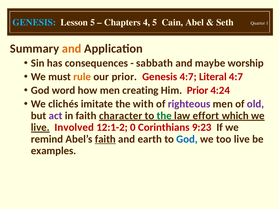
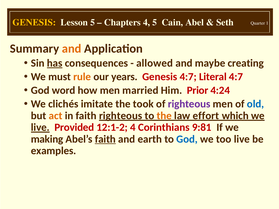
GENESIS colour: light blue -> yellow (34, 23)
has underline: none -> present (55, 63)
sabbath: sabbath -> allowed (155, 63)
worship: worship -> creating (246, 63)
our prior: prior -> years (124, 77)
creating: creating -> married (140, 90)
with: with -> took (143, 104)
old colour: purple -> blue (256, 104)
act colour: purple -> orange (56, 116)
faith character: character -> righteous (121, 116)
the colour: green -> orange (164, 116)
Involved: Involved -> Provided (74, 128)
12:1-2 0: 0 -> 4 (133, 128)
9:23: 9:23 -> 9:81 (202, 128)
remind: remind -> making (47, 139)
